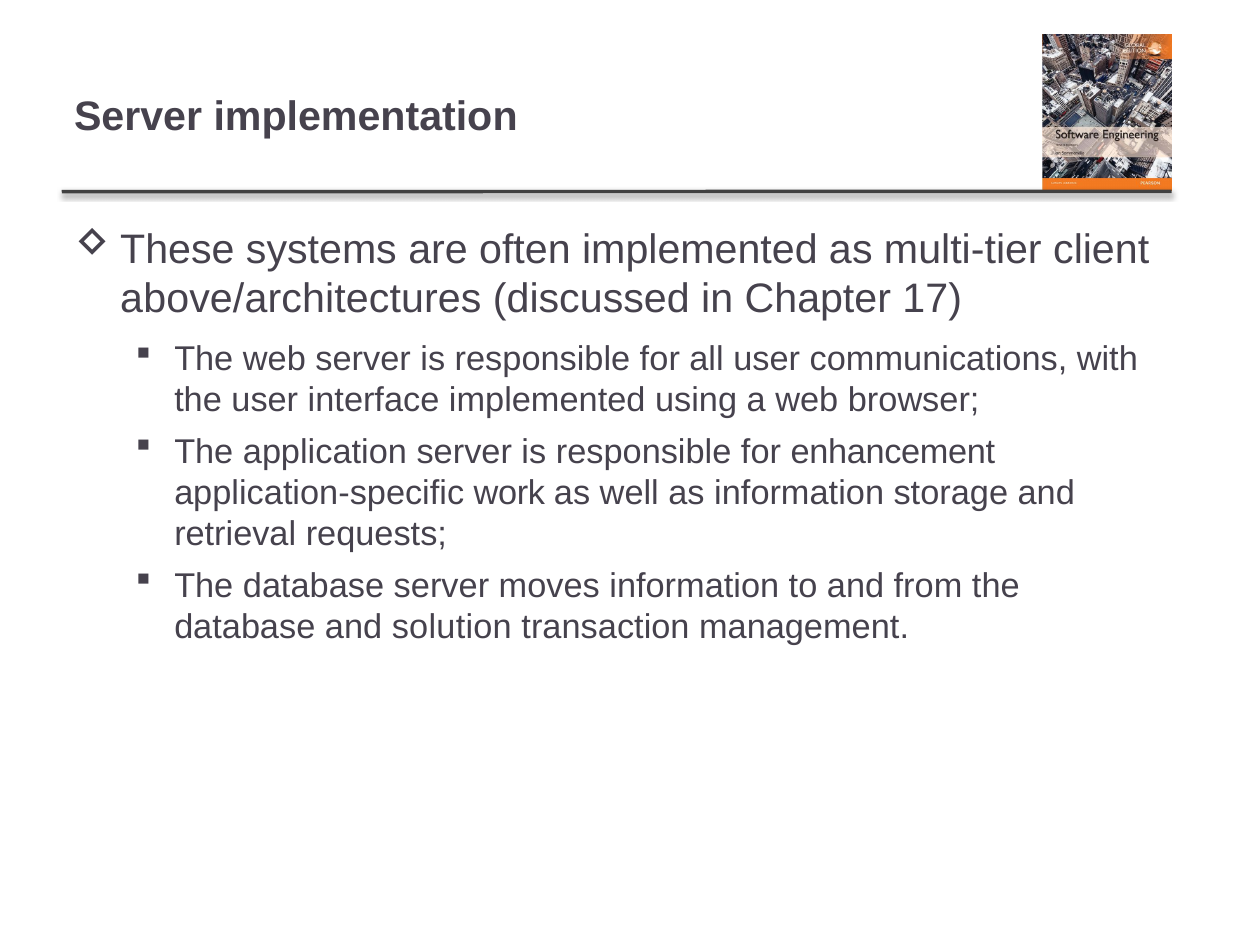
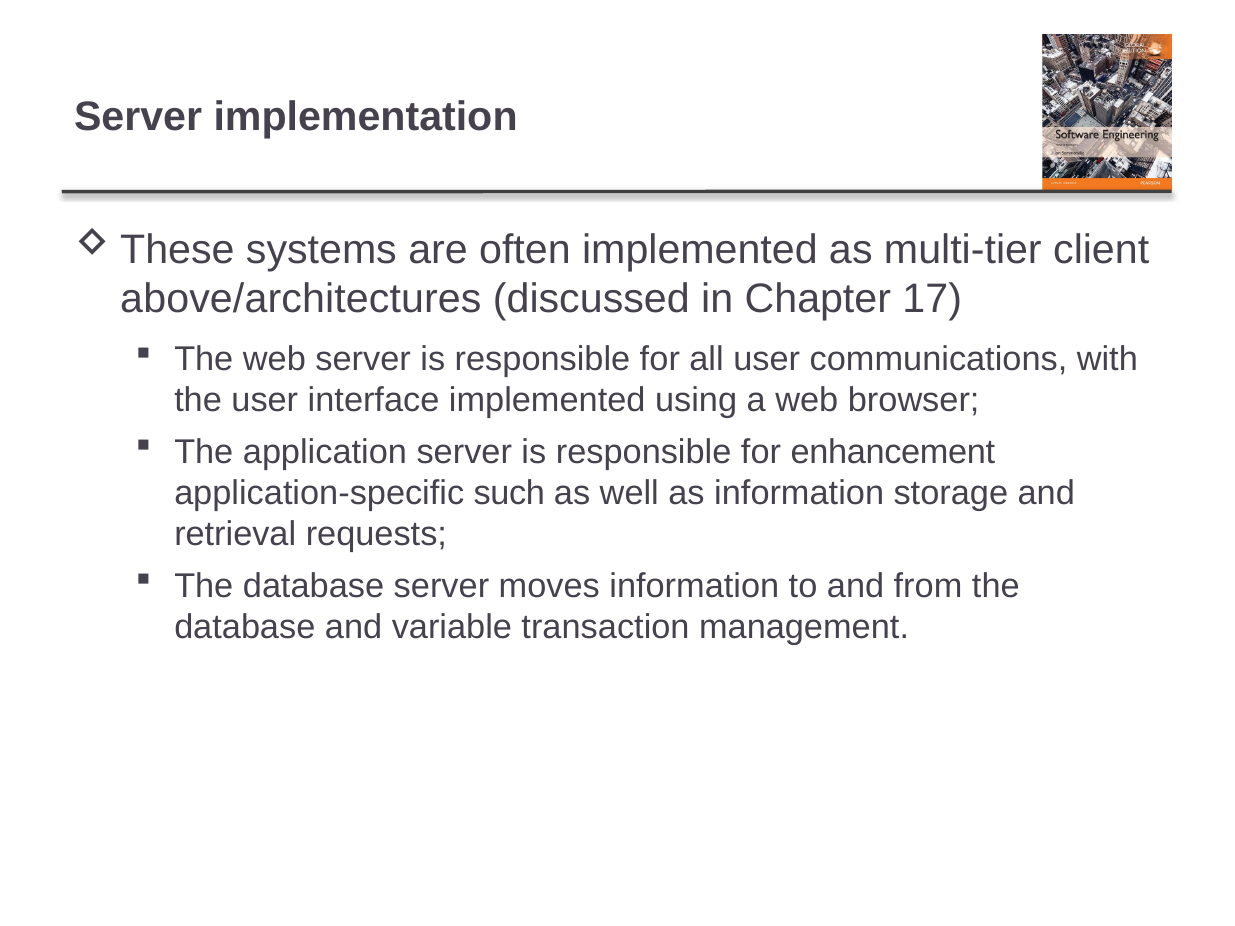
work: work -> such (509, 493)
solution: solution -> variable (452, 627)
